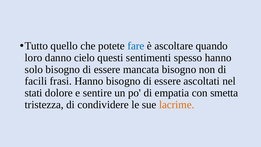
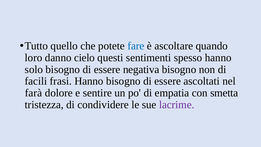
mancata: mancata -> negativa (141, 69)
stati: stati -> farà (33, 93)
lacrime colour: orange -> purple (177, 105)
